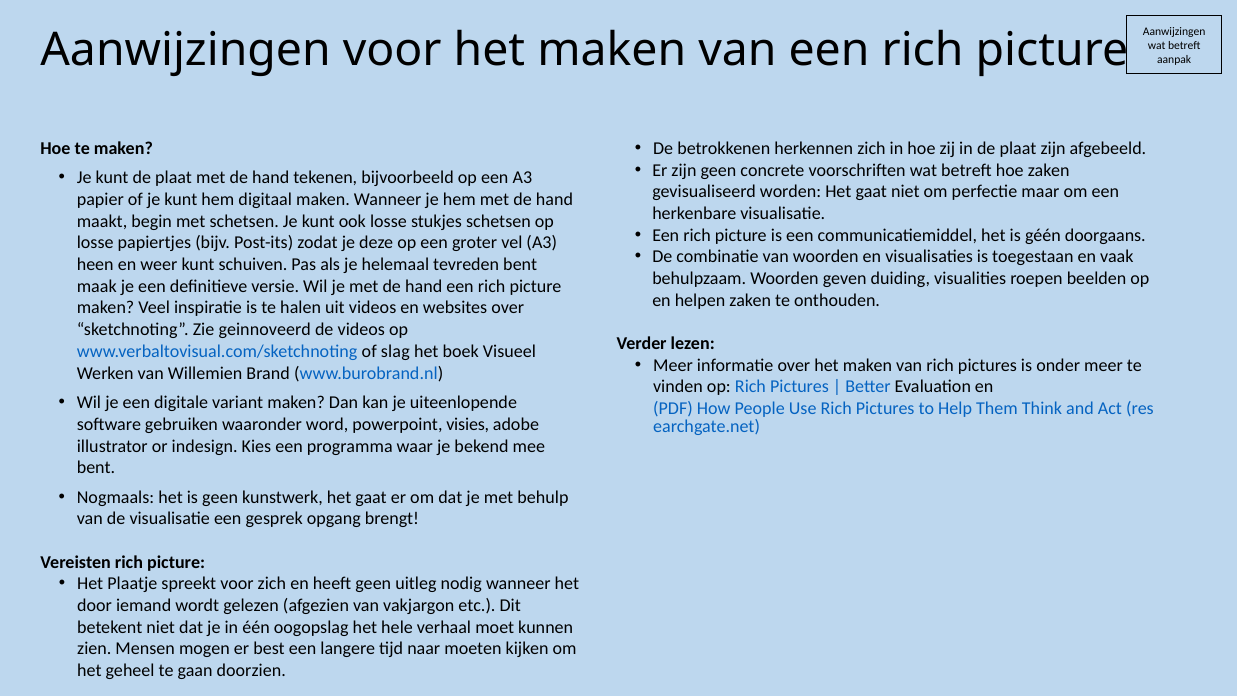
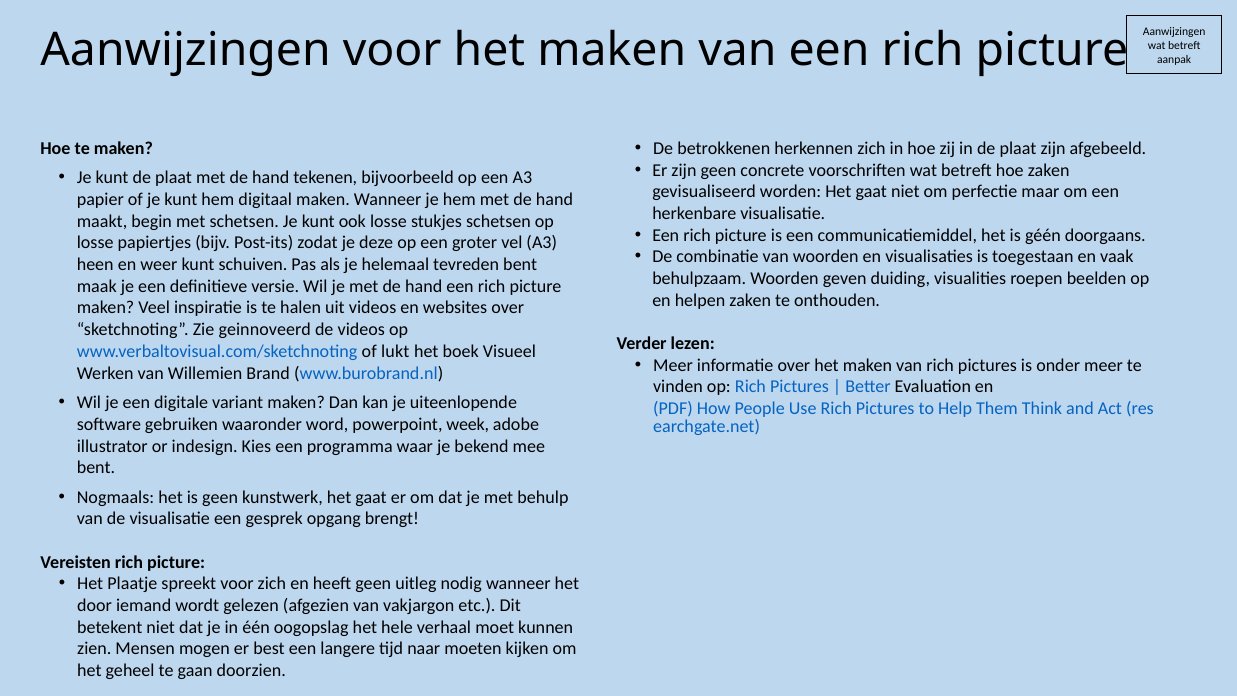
slag: slag -> lukt (395, 351)
visies: visies -> week (468, 424)
